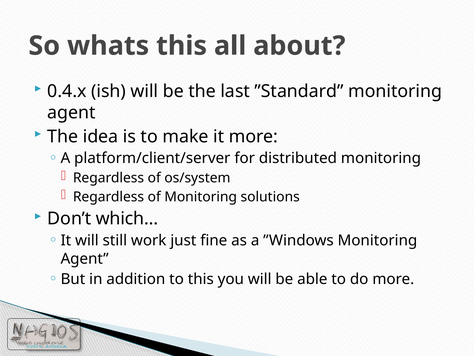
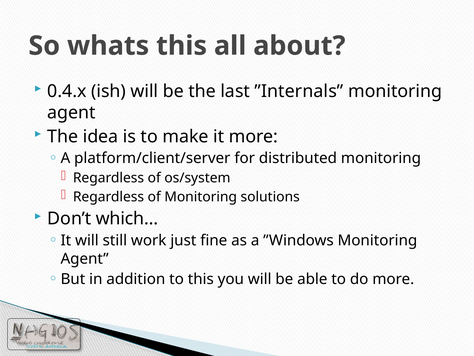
”Standard: ”Standard -> ”Internals (299, 91)
